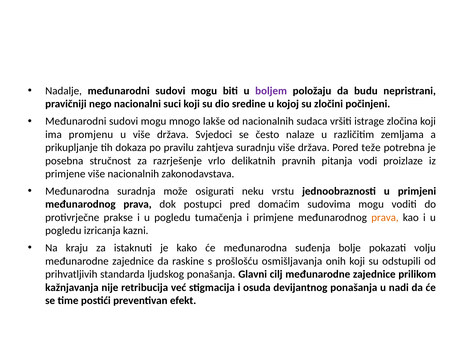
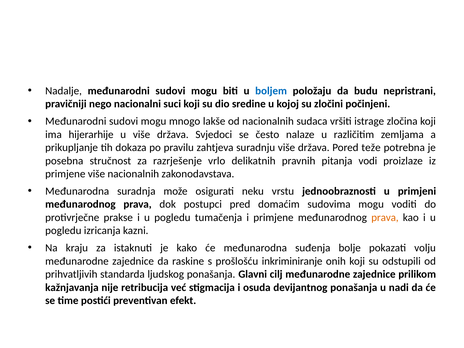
boljem colour: purple -> blue (271, 91)
promjenu: promjenu -> hijerarhije (91, 134)
osmišljavanja: osmišljavanja -> inkriminiranje (292, 261)
